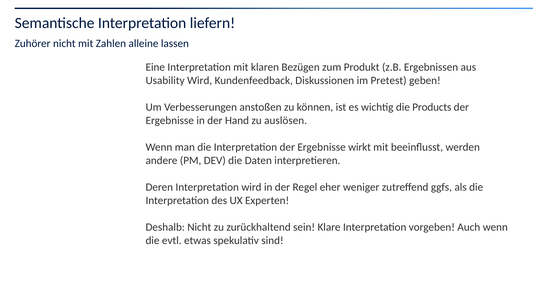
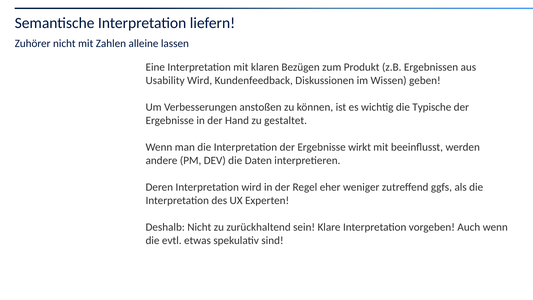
Pretest: Pretest -> Wissen (389, 80)
Products: Products -> Typische (432, 107)
auslösen: auslösen -> gestaltet (286, 120)
